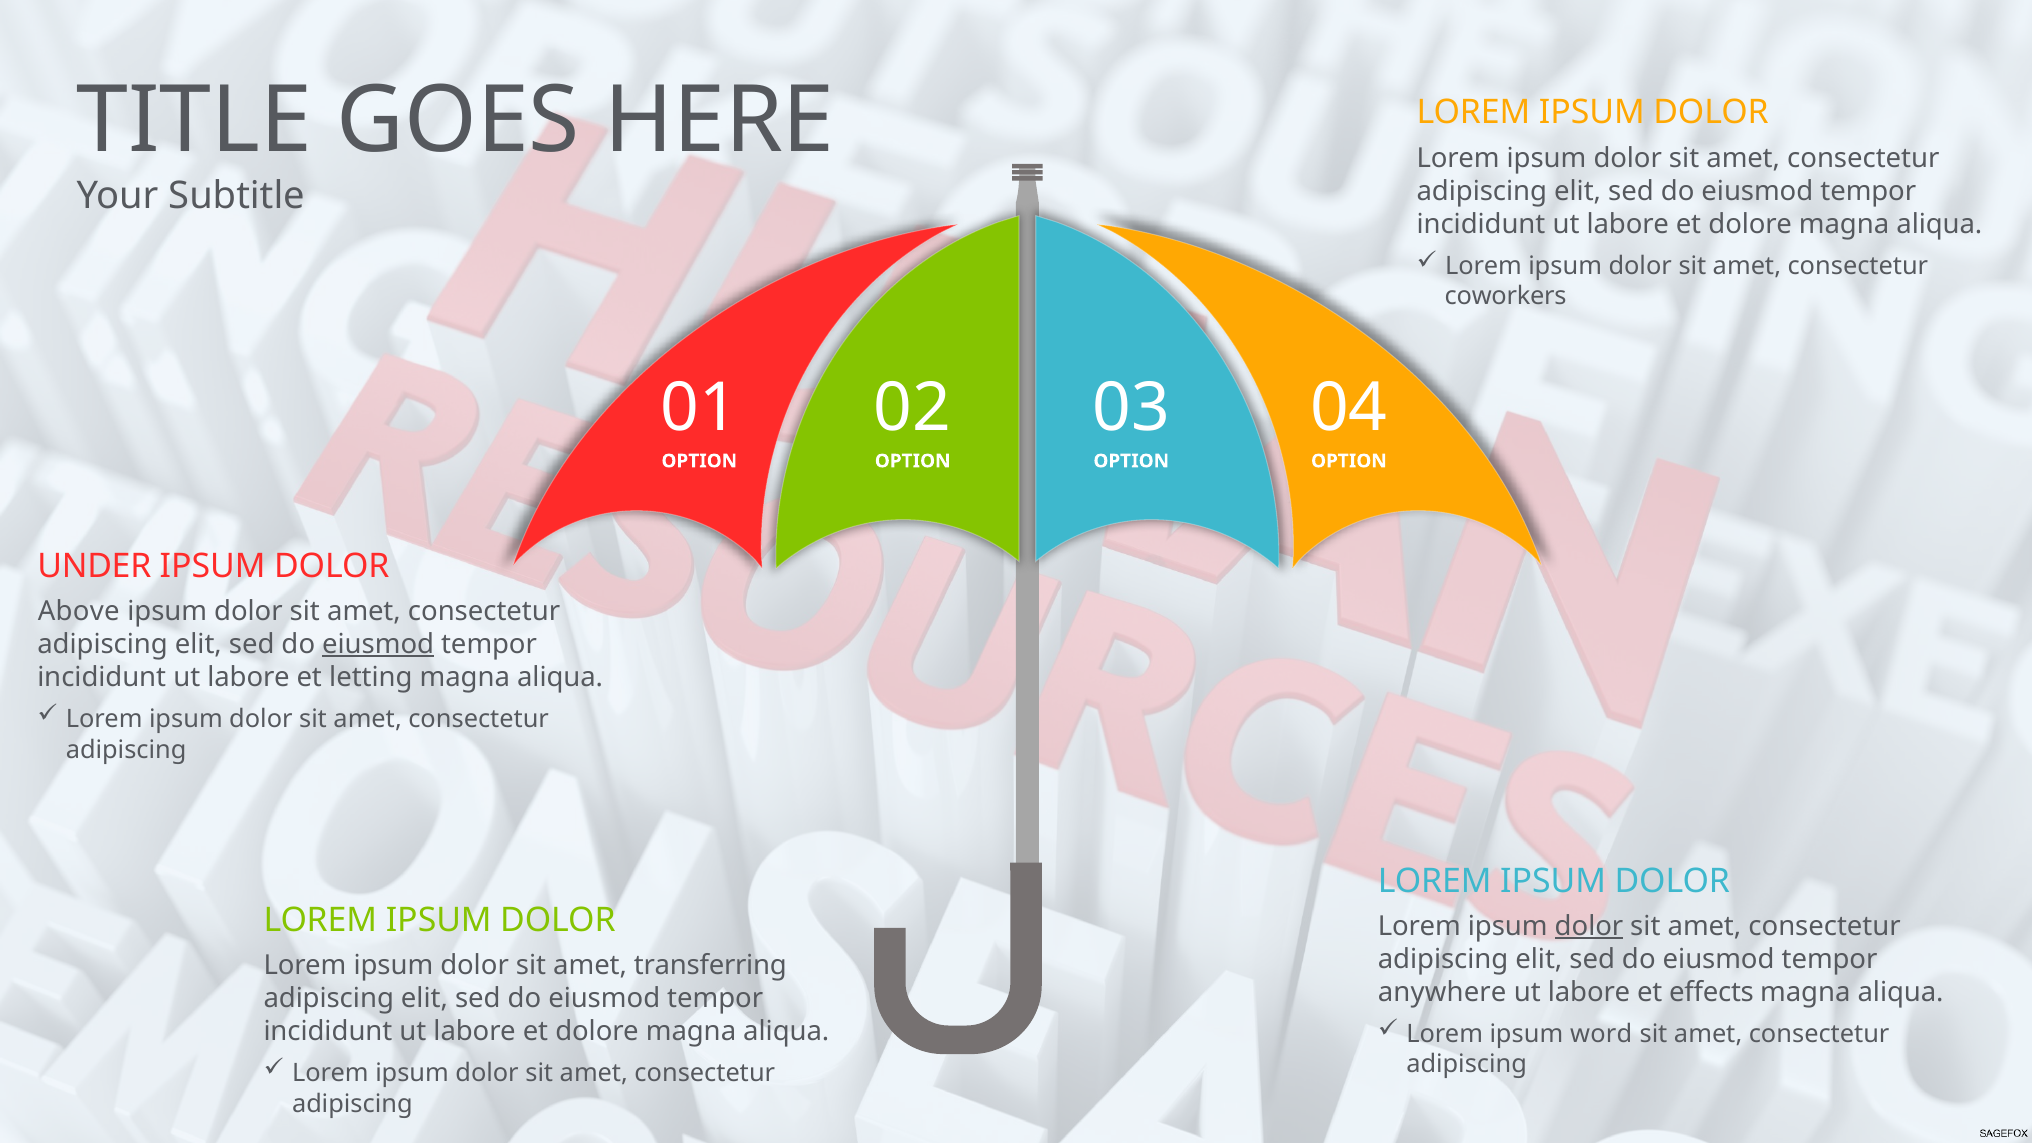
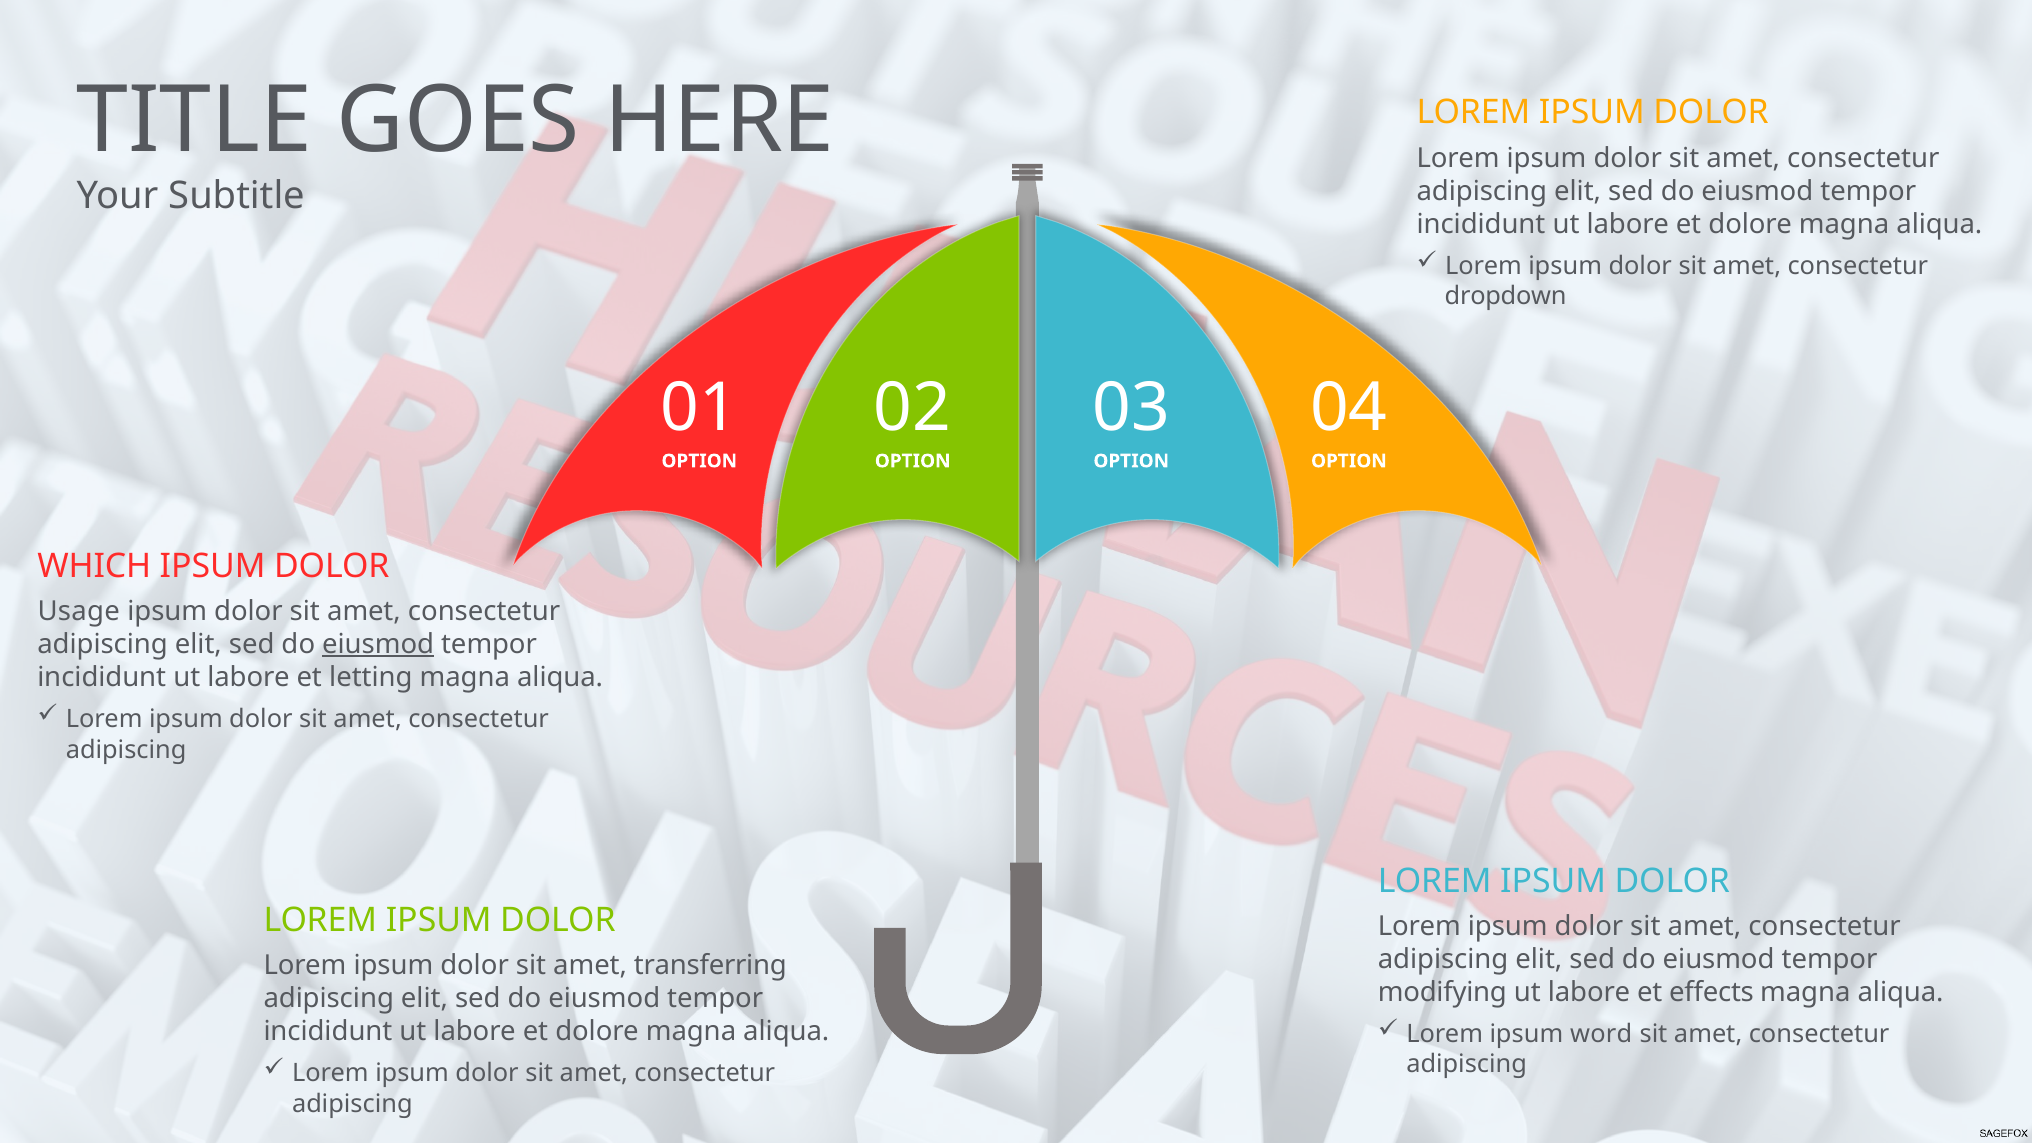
coworkers: coworkers -> dropdown (1506, 296)
UNDER: UNDER -> WHICH (94, 566)
Above: Above -> Usage (79, 611)
dolor underline: present -> none (1589, 926)
anywhere: anywhere -> modifying (1442, 992)
